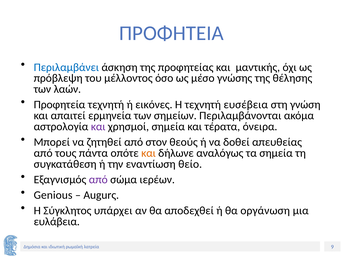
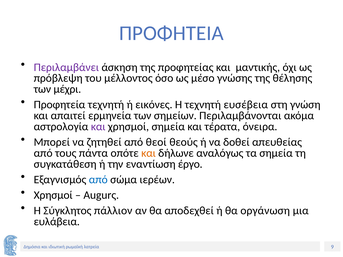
Περιλαμβάνει colour: blue -> purple (66, 67)
λαών: λαών -> μέχρι (67, 89)
στον: στον -> θεοί (156, 142)
θείο: θείο -> έργο (190, 164)
από colour: purple -> blue (98, 180)
Genious: Genious -> Χρησμοί (53, 195)
υπάρχει: υπάρχει -> πάλλιον (113, 211)
